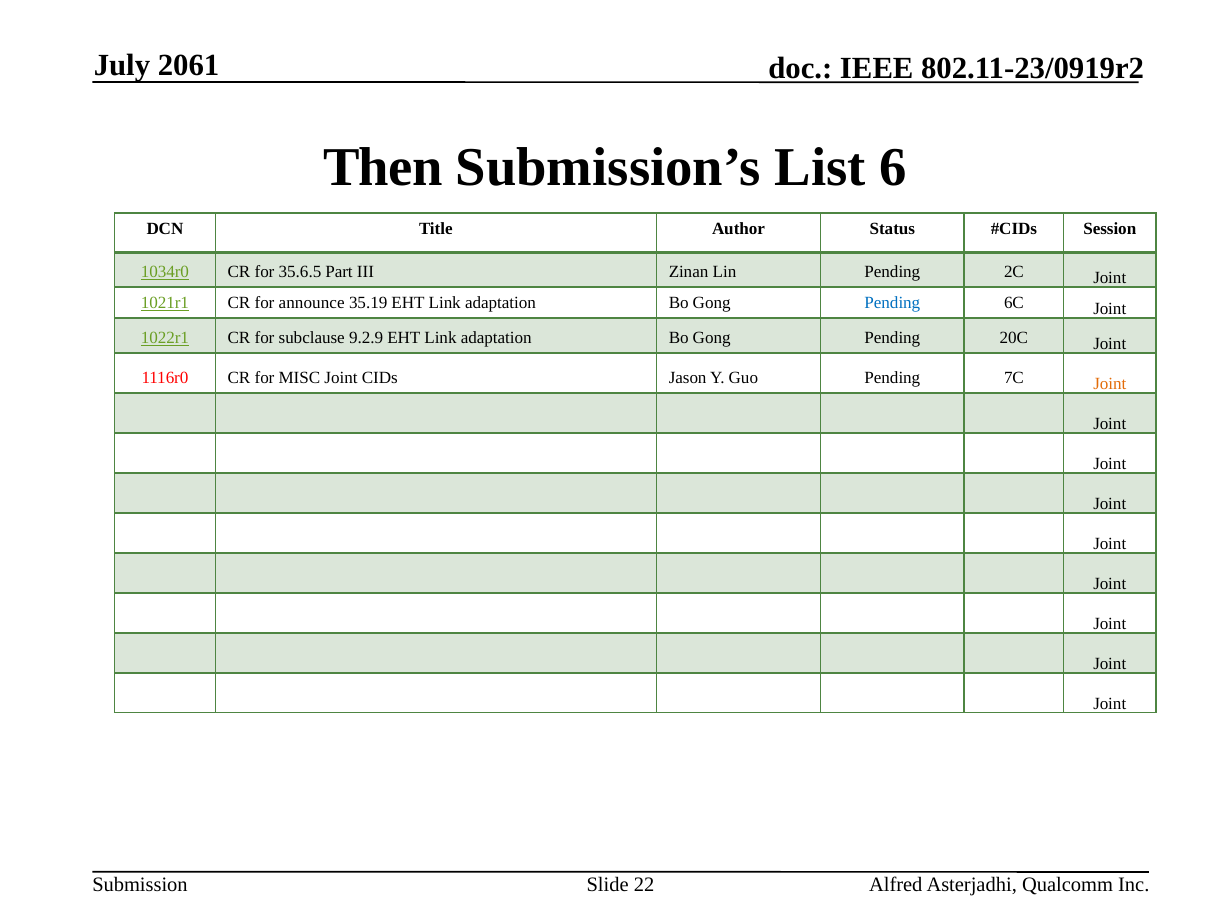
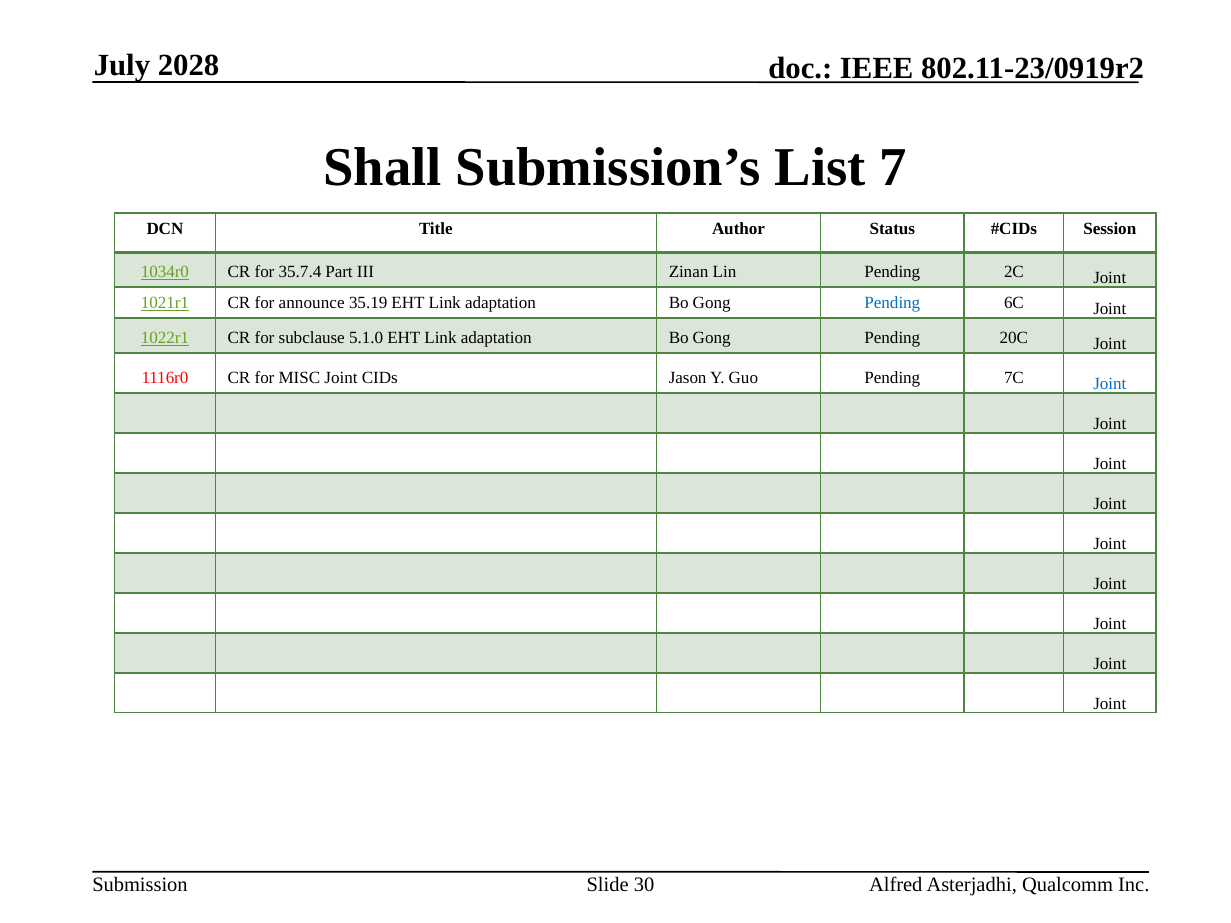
2061: 2061 -> 2028 (189, 65)
Then: Then -> Shall (383, 168)
6: 6 -> 7 (893, 168)
35.6.5: 35.6.5 -> 35.7.4 (300, 272)
9.2.9: 9.2.9 -> 5.1.0 (366, 338)
Joint colour: orange -> blue (1110, 384)
22: 22 -> 30 (644, 885)
